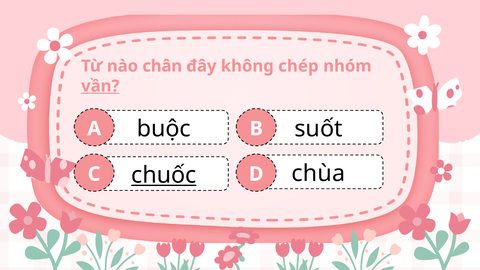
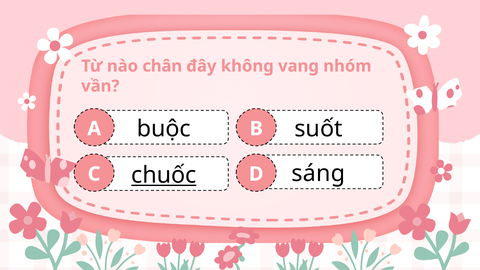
chép: chép -> vang (298, 66)
vần underline: present -> none (100, 86)
chùa: chùa -> sáng (318, 173)
